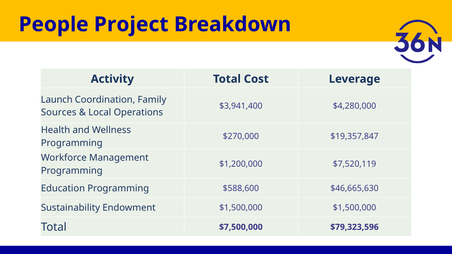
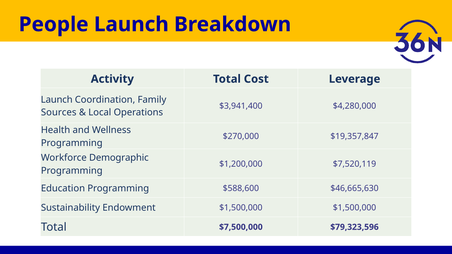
People Project: Project -> Launch (131, 24)
Management: Management -> Demographic (119, 158)
